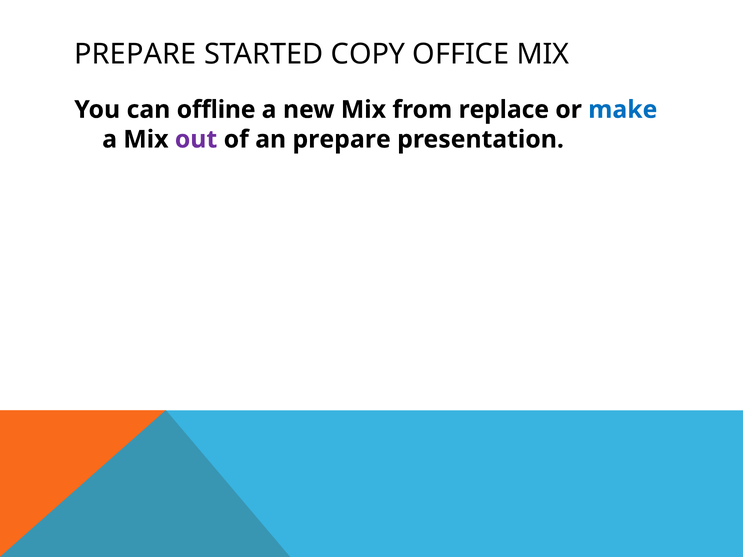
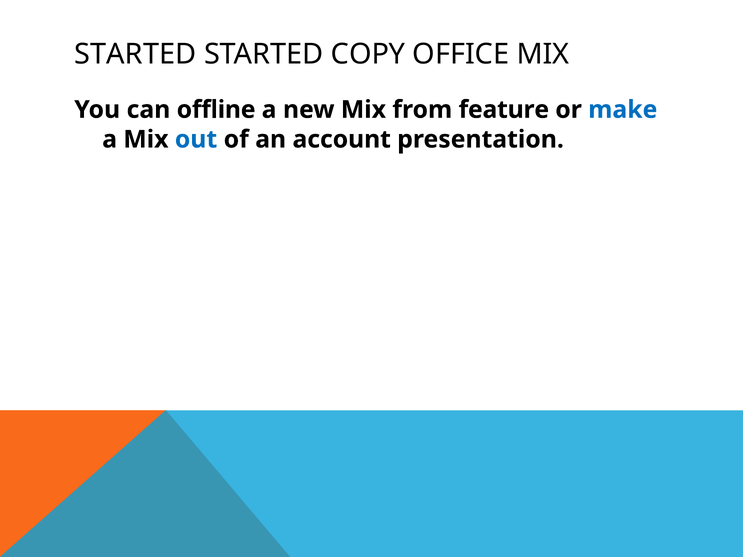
PREPARE: PREPARE -> STARTED (135, 54)
replace: replace -> feature (504, 110)
out colour: purple -> blue (196, 139)
an prepare: prepare -> account (342, 139)
